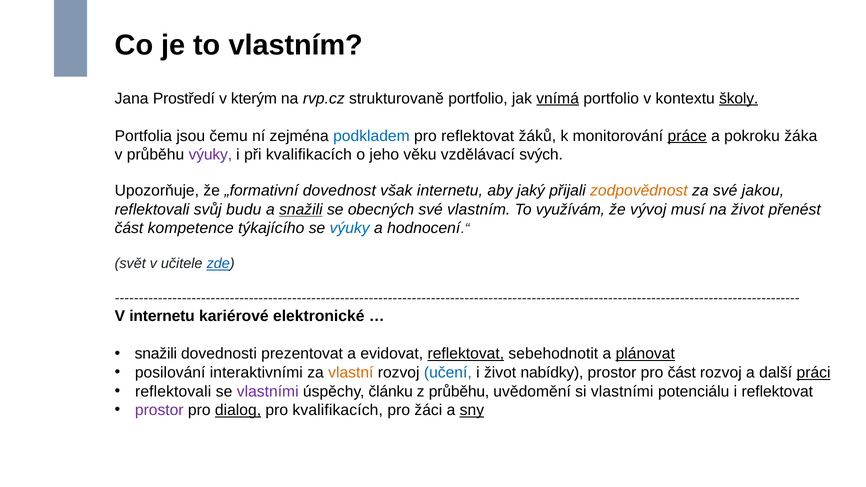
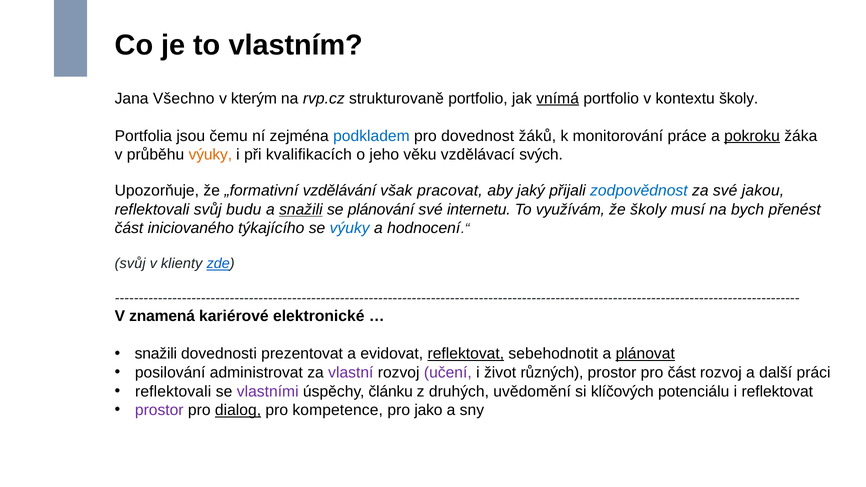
Prostředí: Prostředí -> Všechno (184, 98)
školy underline: present -> none (739, 98)
pro reflektovat: reflektovat -> dovednost (478, 136)
práce underline: present -> none (687, 136)
pokroku underline: none -> present (752, 136)
výuky colour: purple -> orange (210, 155)
dovednost: dovednost -> vzdělávání (339, 191)
však internetu: internetu -> pracovat (450, 191)
zodpovědnost colour: orange -> blue (639, 191)
obecných: obecných -> plánování (381, 210)
své vlastním: vlastním -> internetu (479, 210)
že vývoj: vývoj -> školy (648, 210)
na život: život -> bych (748, 210)
kompetence: kompetence -> iniciovaného (191, 228)
svět: svět -> svůj (130, 264)
učitele: učitele -> klienty (182, 264)
V internetu: internetu -> znamená (162, 316)
interaktivními: interaktivními -> administrovat (256, 373)
vlastní colour: orange -> purple (351, 373)
učení colour: blue -> purple (448, 373)
nabídky: nabídky -> různých (552, 373)
práci underline: present -> none (814, 373)
z průběhu: průběhu -> druhých (459, 391)
si vlastními: vlastními -> klíčových (622, 391)
pro kvalifikacích: kvalifikacích -> kompetence (338, 410)
žáci: žáci -> jako (428, 410)
sny underline: present -> none (472, 410)
